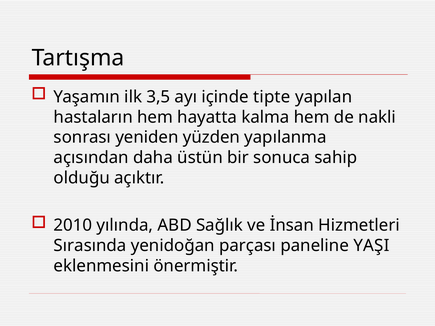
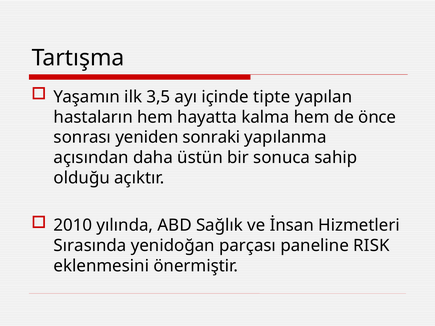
nakli: nakli -> önce (377, 117)
yüzden: yüzden -> sonraki (211, 138)
YAŞI: YAŞI -> RISK (372, 246)
